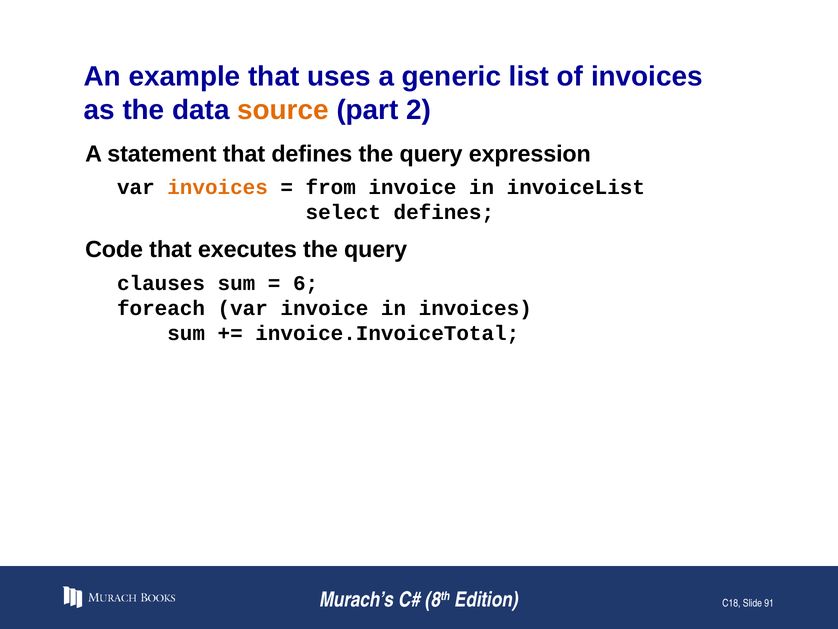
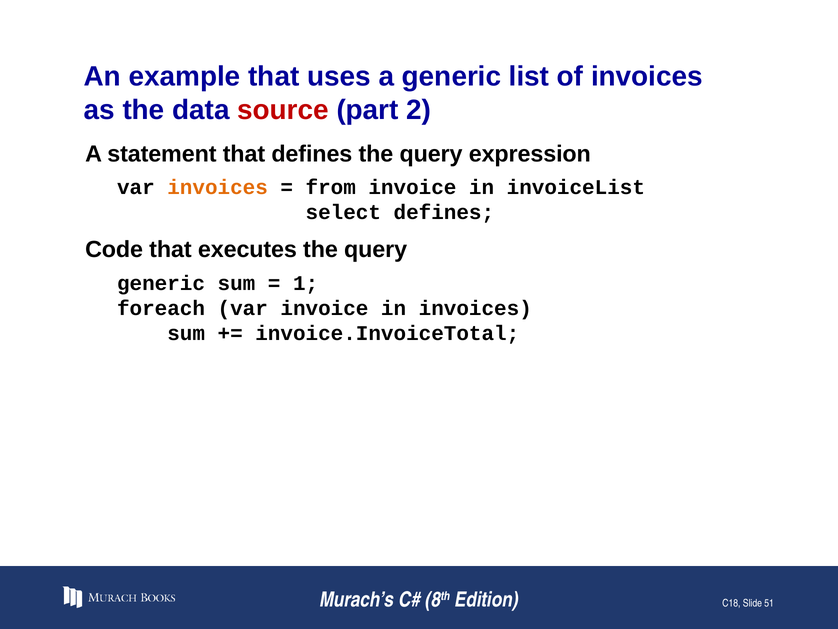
source colour: orange -> red (283, 110)
clauses: clauses -> generic (161, 283)
6: 6 -> 1 (306, 283)
91: 91 -> 51 (769, 603)
